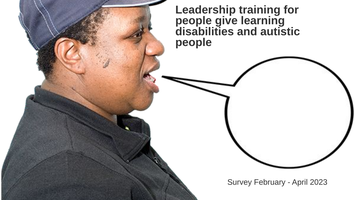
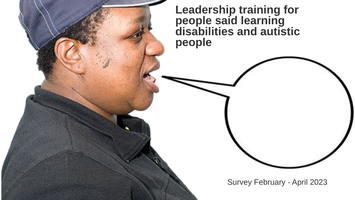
give: give -> said (226, 21)
